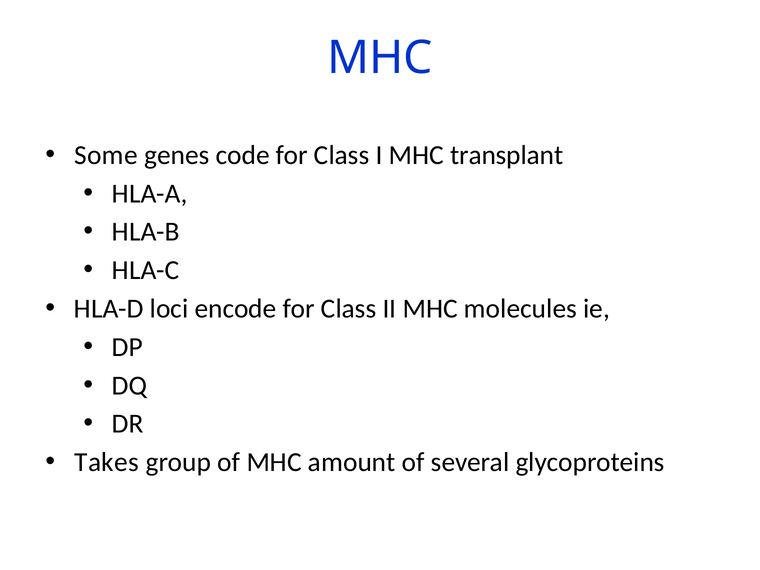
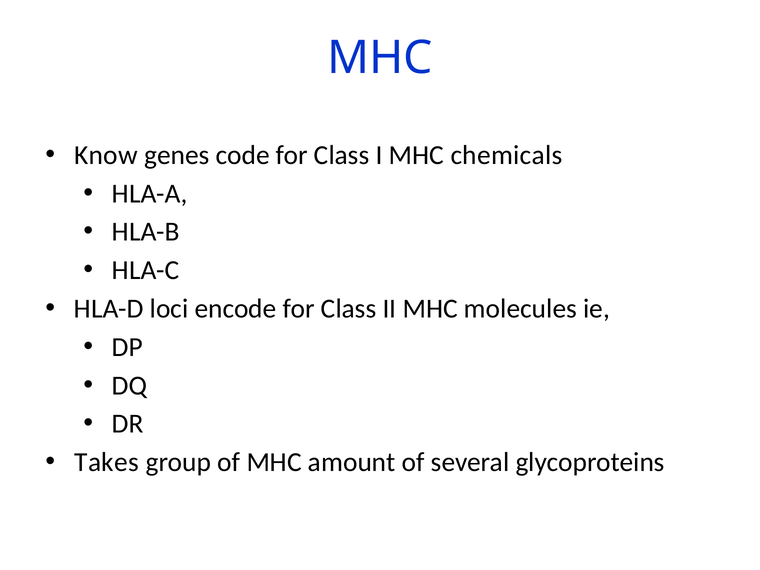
Some: Some -> Know (106, 155)
transplant: transplant -> chemicals (506, 155)
